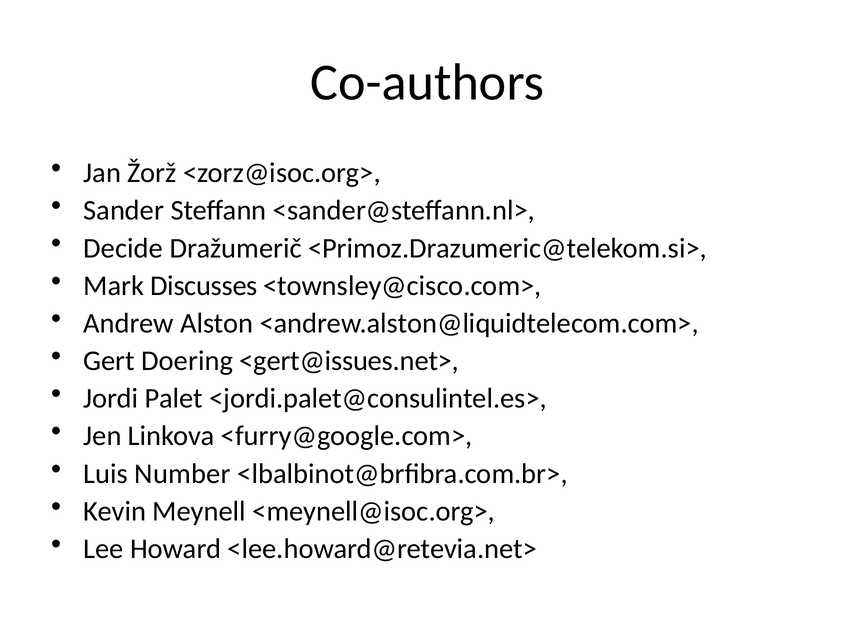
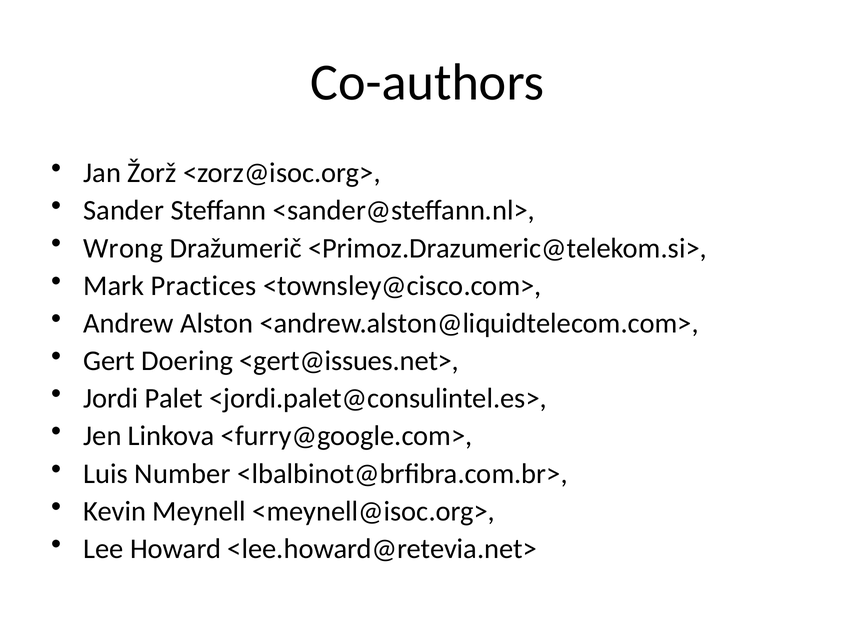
Decide: Decide -> Wrong (123, 248)
Discusses: Discusses -> Practices (204, 286)
